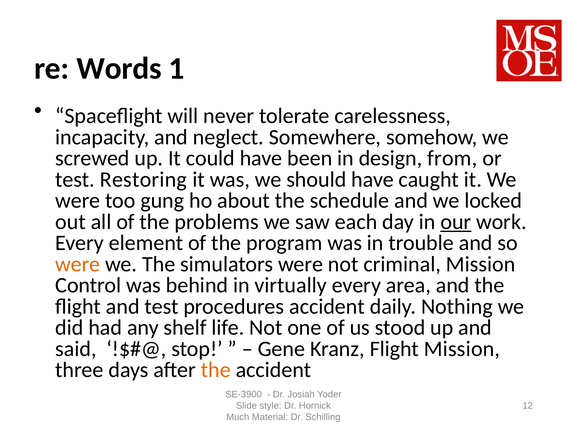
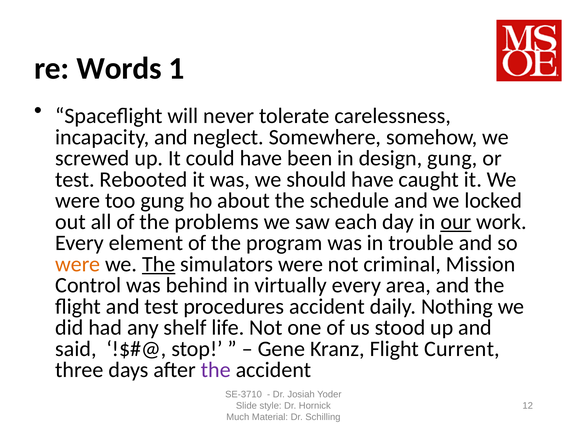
design from: from -> gung (452, 158)
Restoring: Restoring -> Rebooted (143, 180)
The underline: none -> present (159, 264)
Flight Mission: Mission -> Current (462, 349)
the colour: orange -> purple (216, 370)
SE-3900: SE-3900 -> SE-3710 (244, 395)
